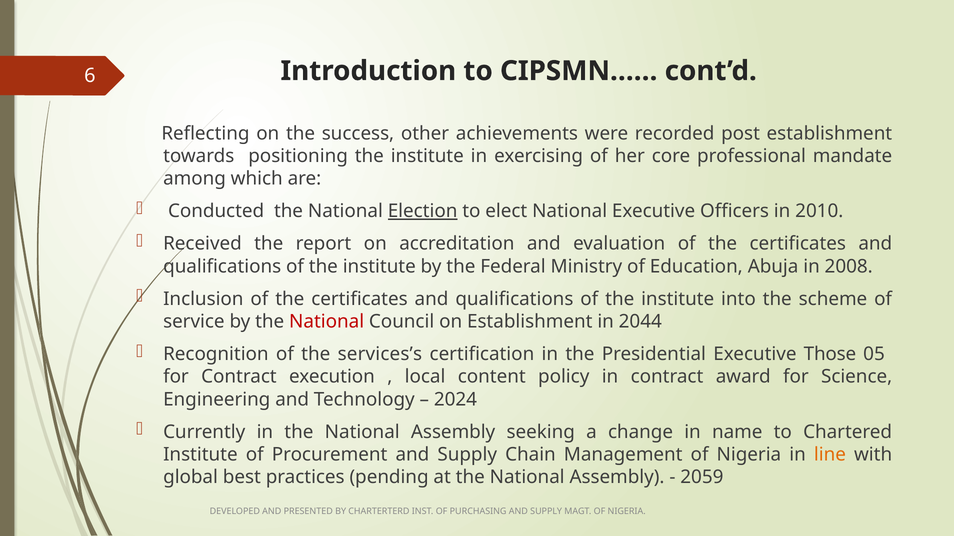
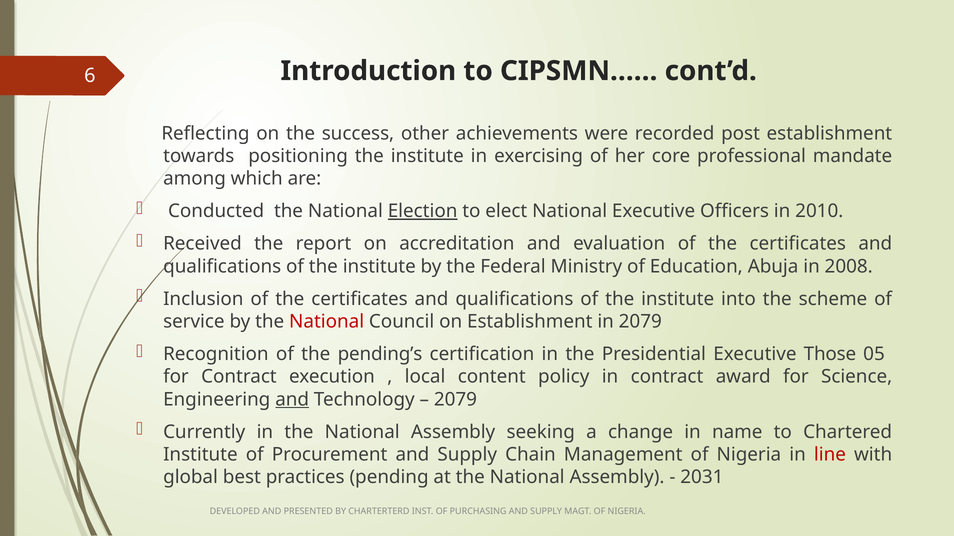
in 2044: 2044 -> 2079 (640, 322)
services’s: services’s -> pending’s (380, 354)
and underline: none -> present (292, 400)
2024: 2024 -> 2079 (455, 400)
line colour: orange -> red (830, 455)
2059: 2059 -> 2031 (702, 478)
